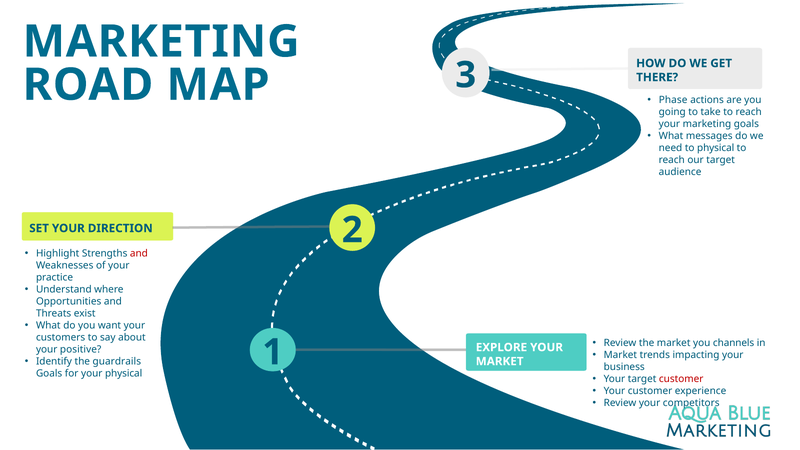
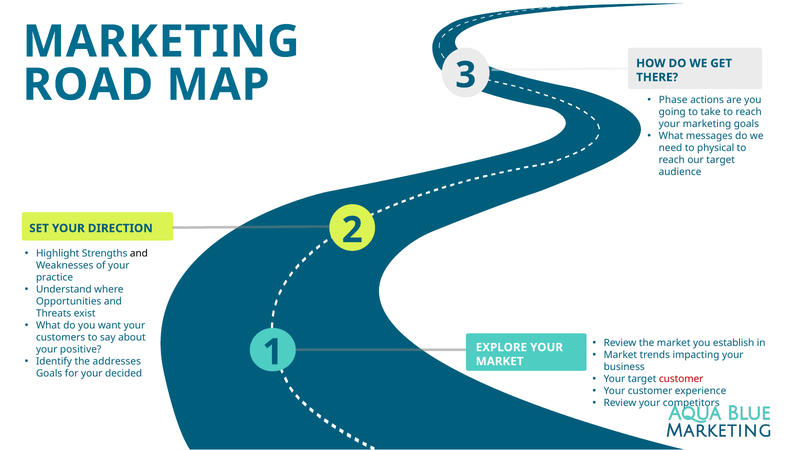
and colour: red -> black (139, 253)
channels: channels -> establish (734, 343)
guardrails: guardrails -> addresses (117, 361)
your physical: physical -> decided (124, 373)
